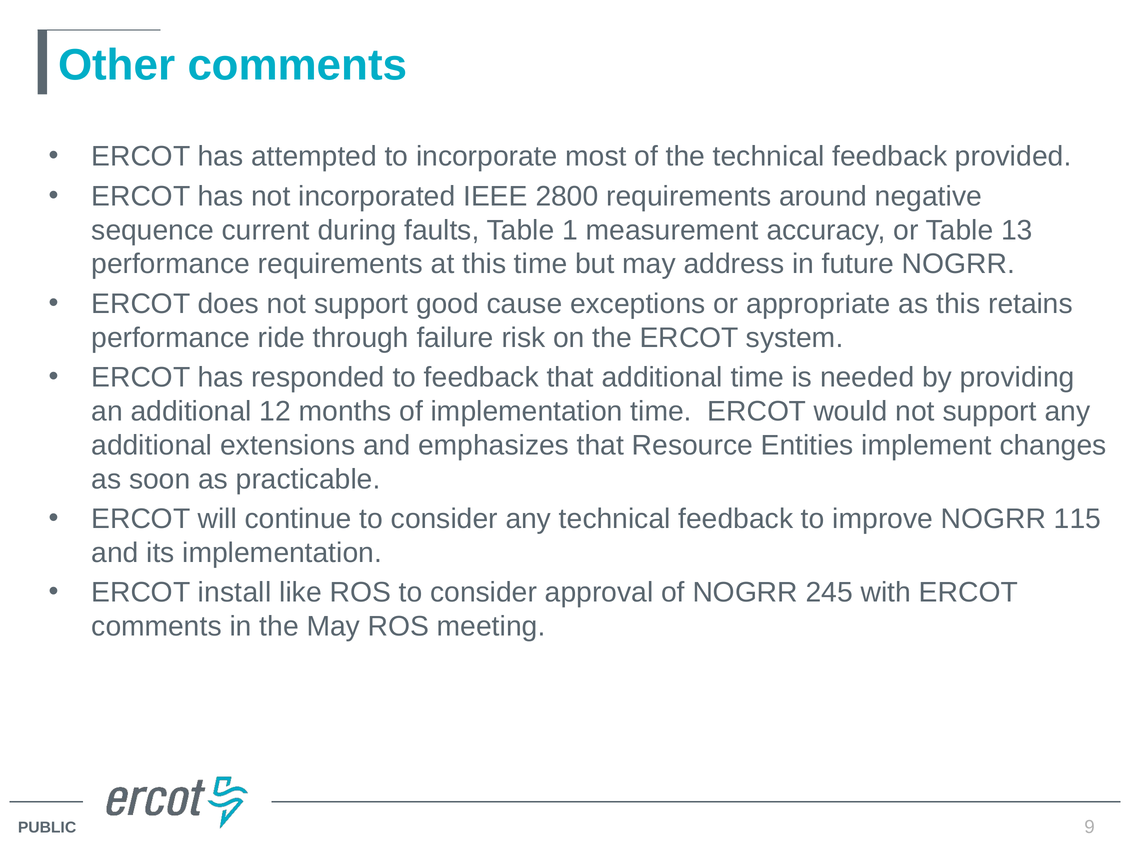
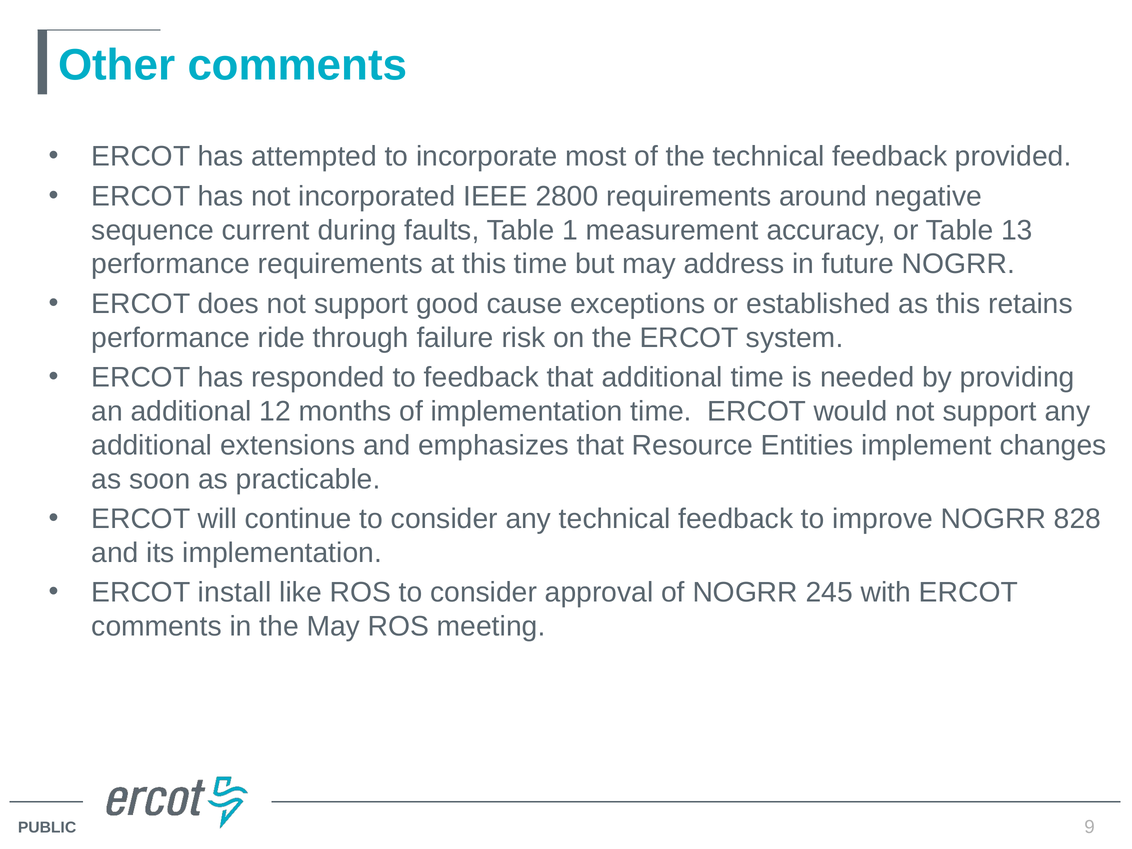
appropriate: appropriate -> established (818, 304)
115: 115 -> 828 (1078, 519)
